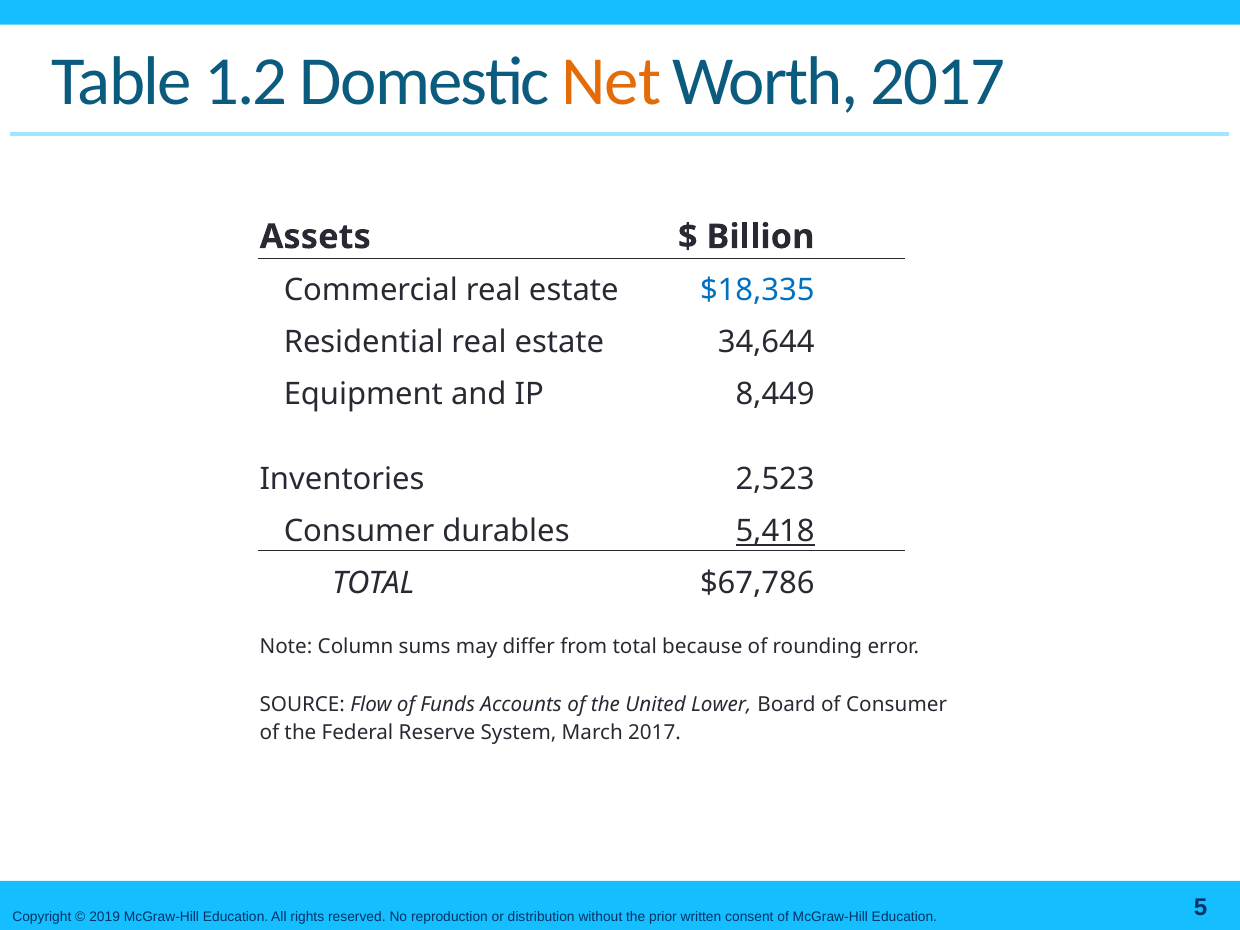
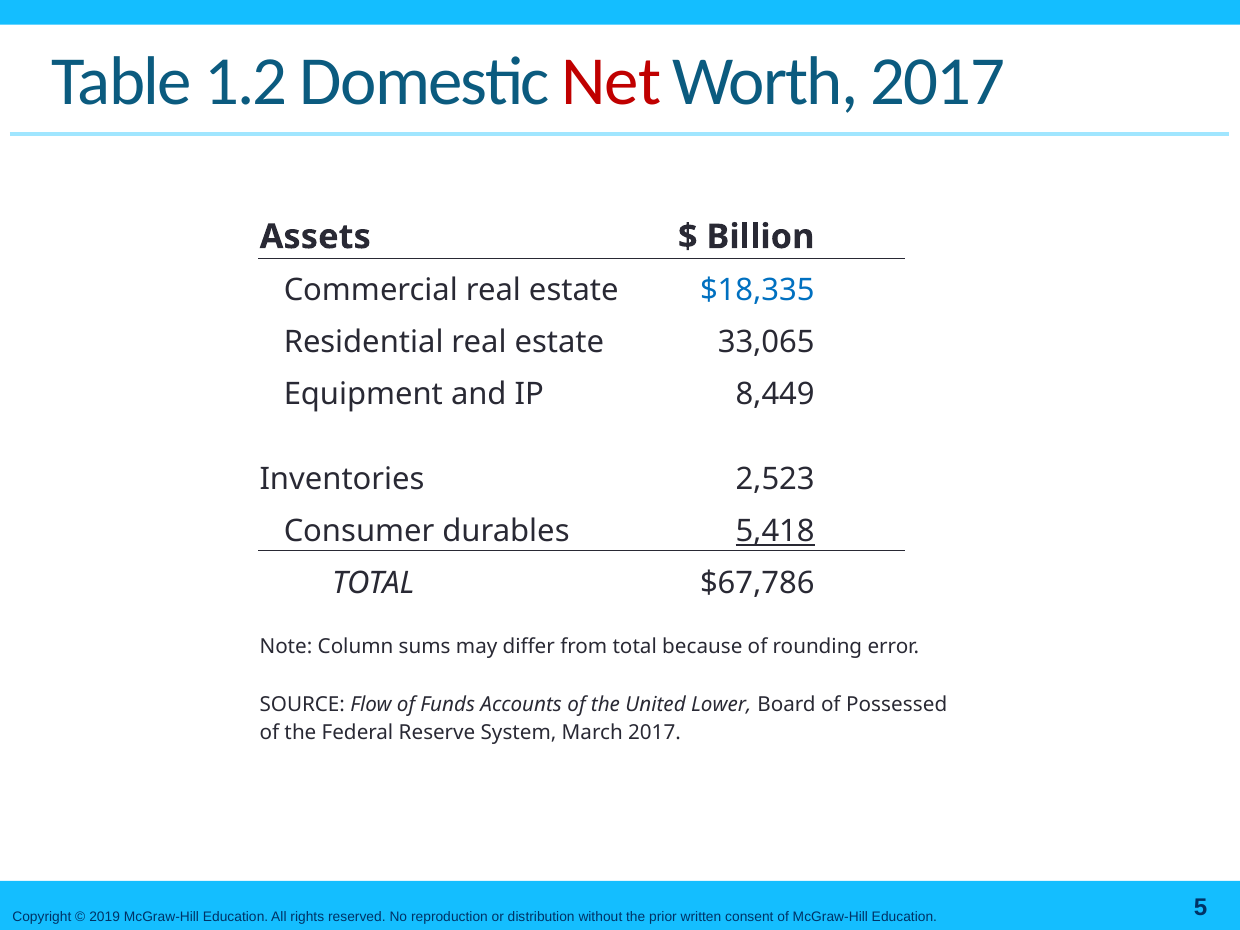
Net colour: orange -> red (611, 82)
34,644: 34,644 -> 33,065 (766, 342)
of Consumer: Consumer -> Possessed (897, 705)
